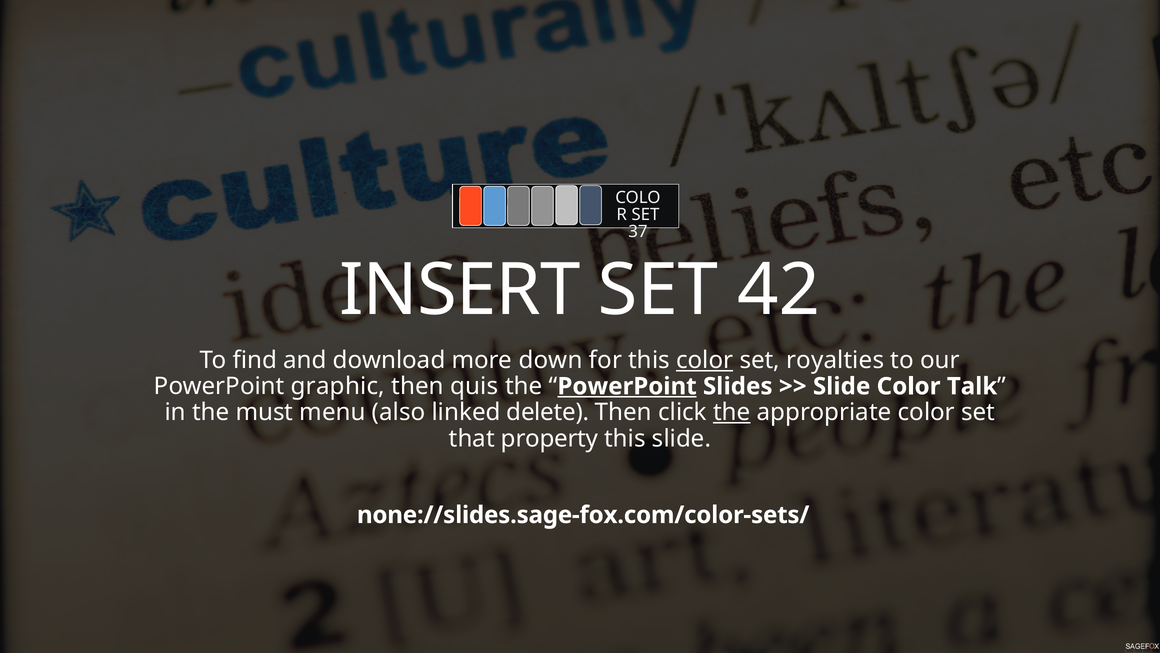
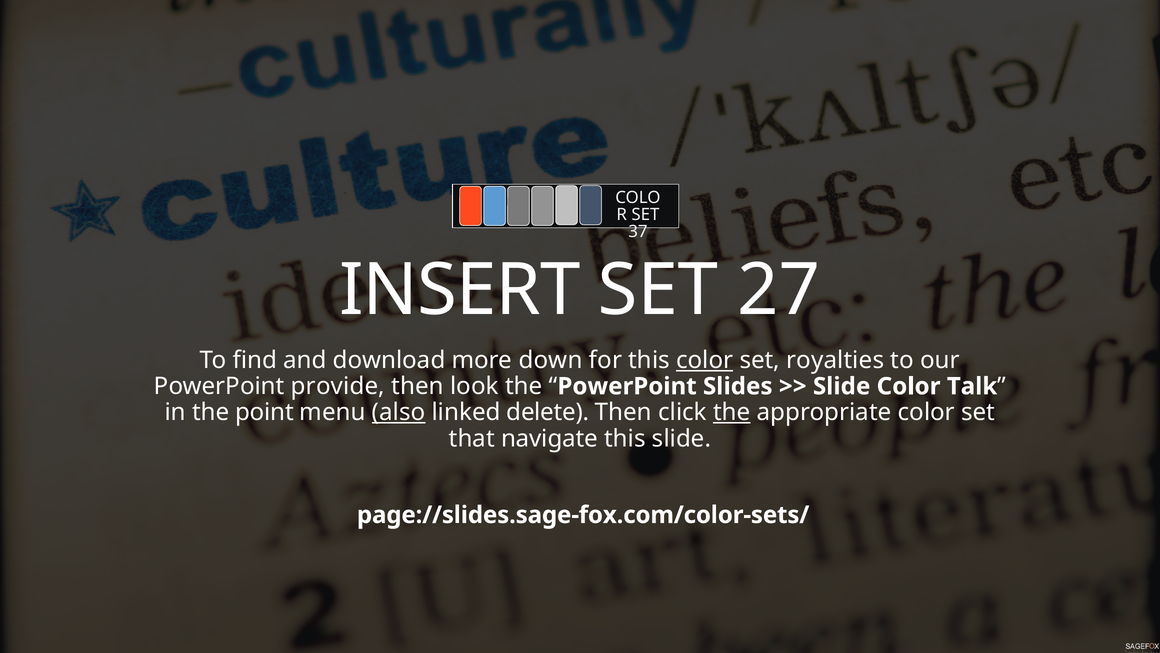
42: 42 -> 27 (779, 290)
graphic: graphic -> provide (338, 386)
quis: quis -> look (474, 386)
PowerPoint underline: present -> none (627, 386)
must: must -> point (265, 412)
also underline: none -> present (399, 412)
property: property -> navigate (550, 438)
none://slides.sage-fox.com/color-sets/: none://slides.sage-fox.com/color-sets/ -> page://slides.sage-fox.com/color-sets/ (583, 515)
